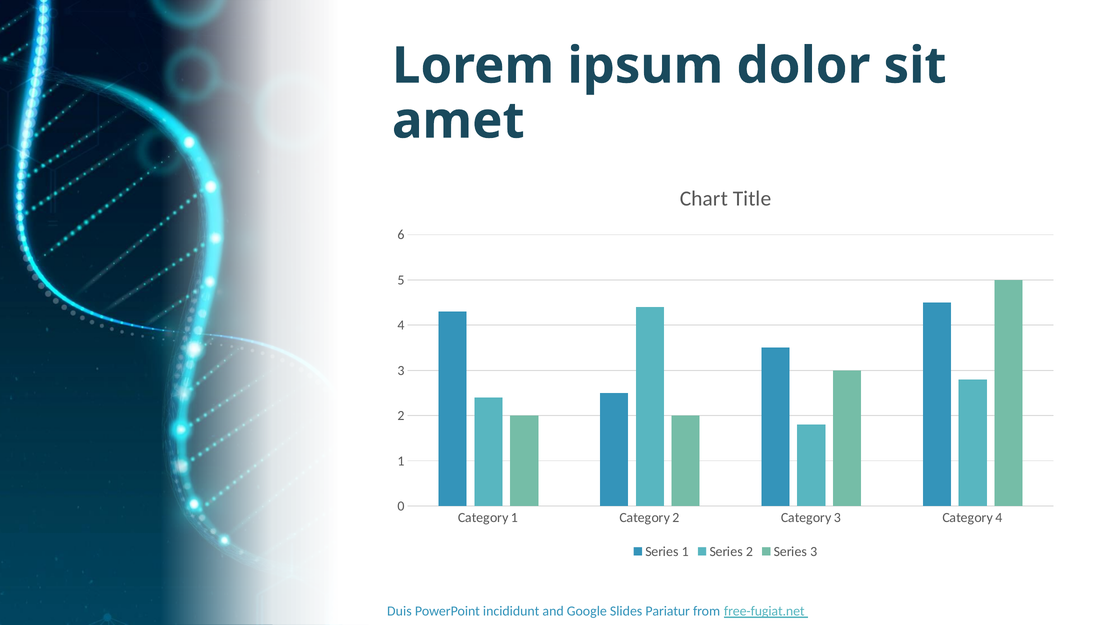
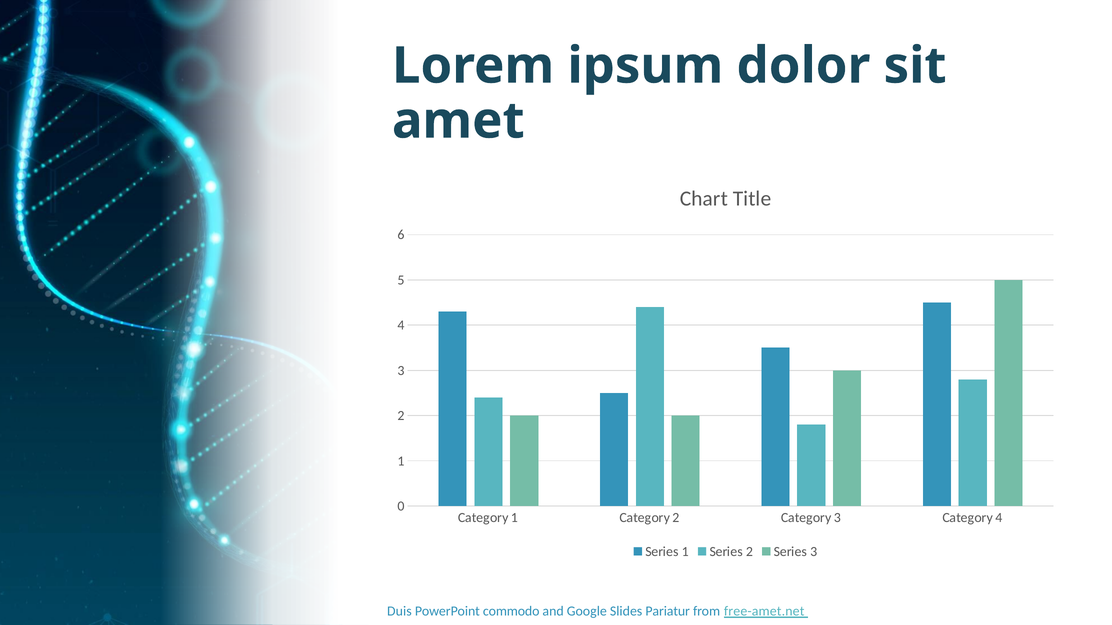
incididunt: incididunt -> commodo (511, 612)
free-fugiat.net: free-fugiat.net -> free-amet.net (764, 612)
